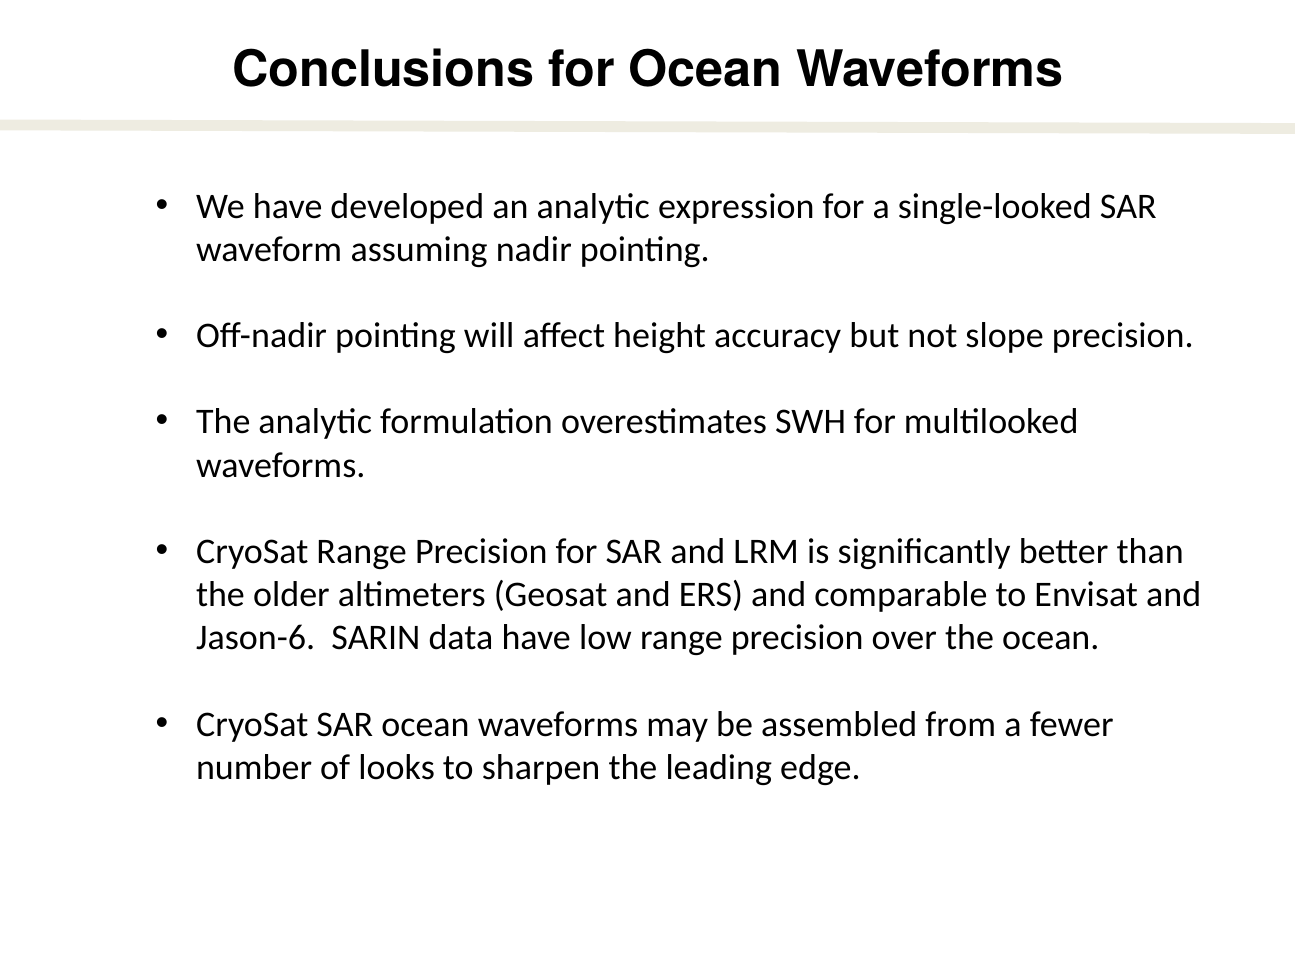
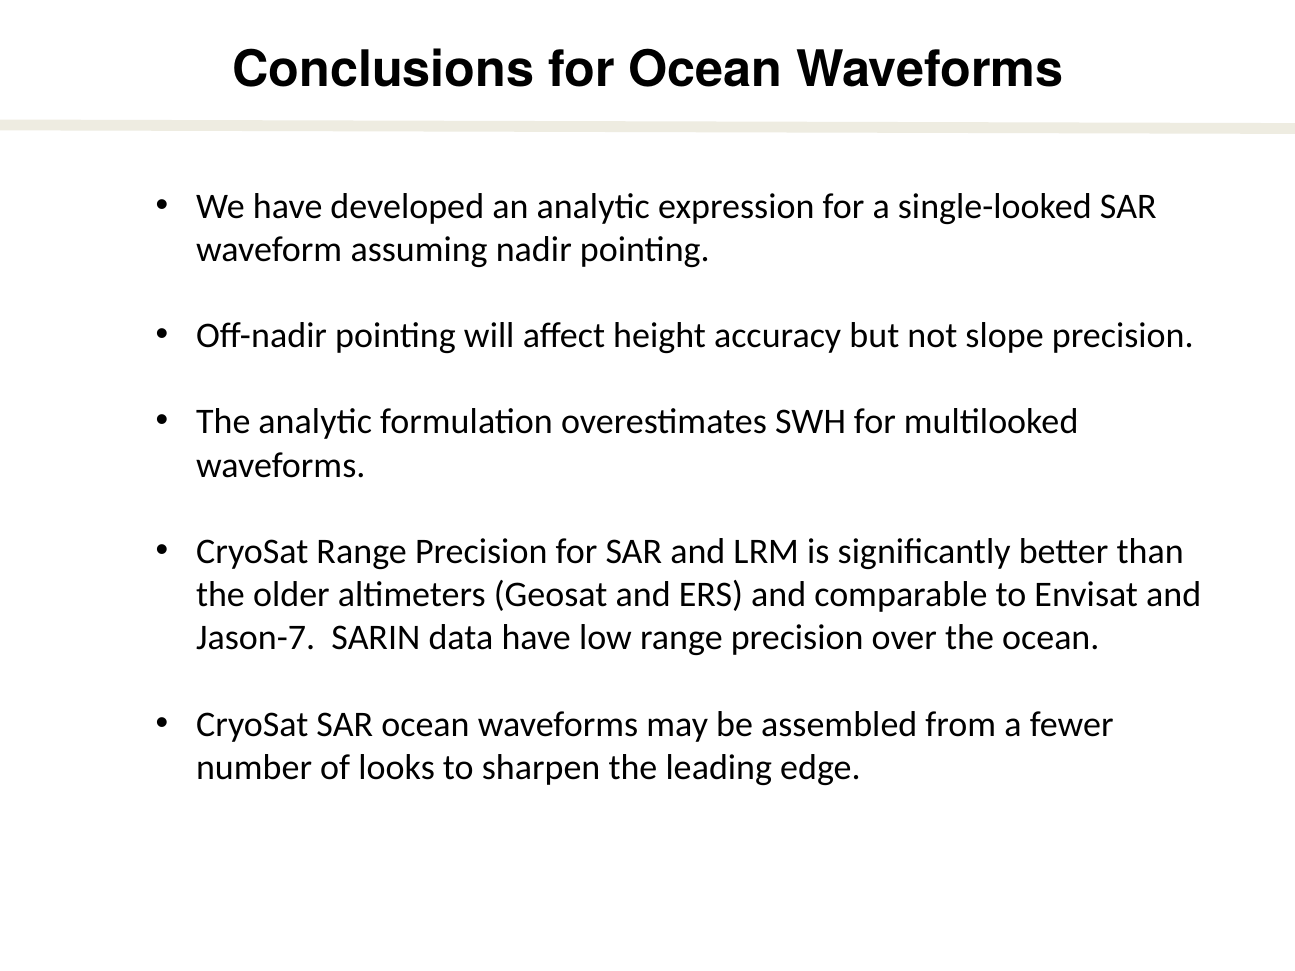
Jason-6: Jason-6 -> Jason-7 (256, 638)
